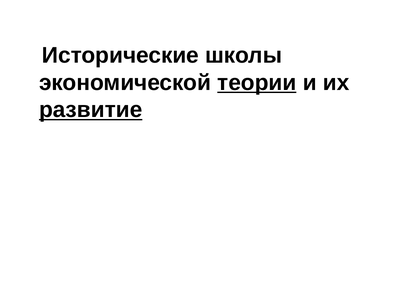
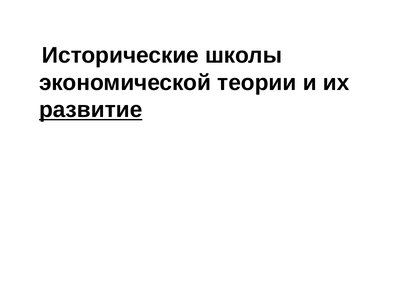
теории underline: present -> none (257, 83)
